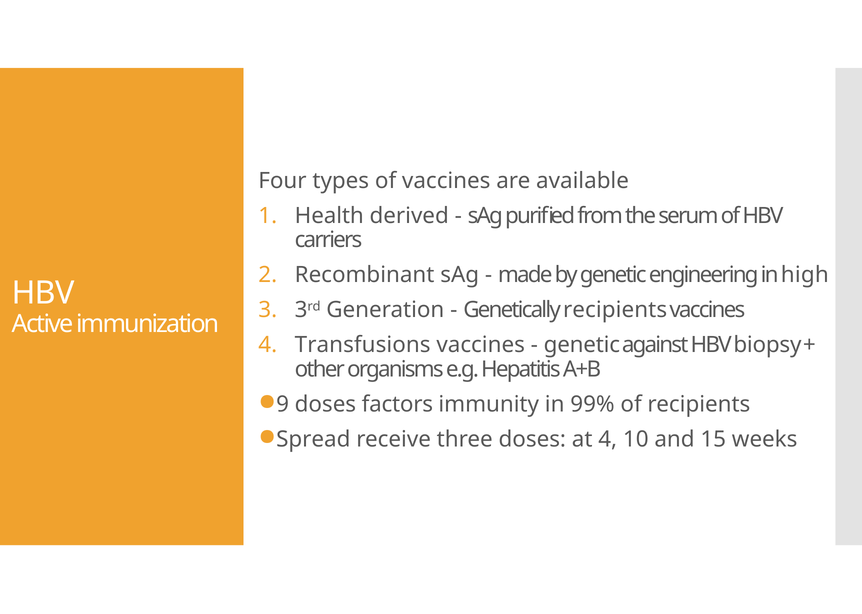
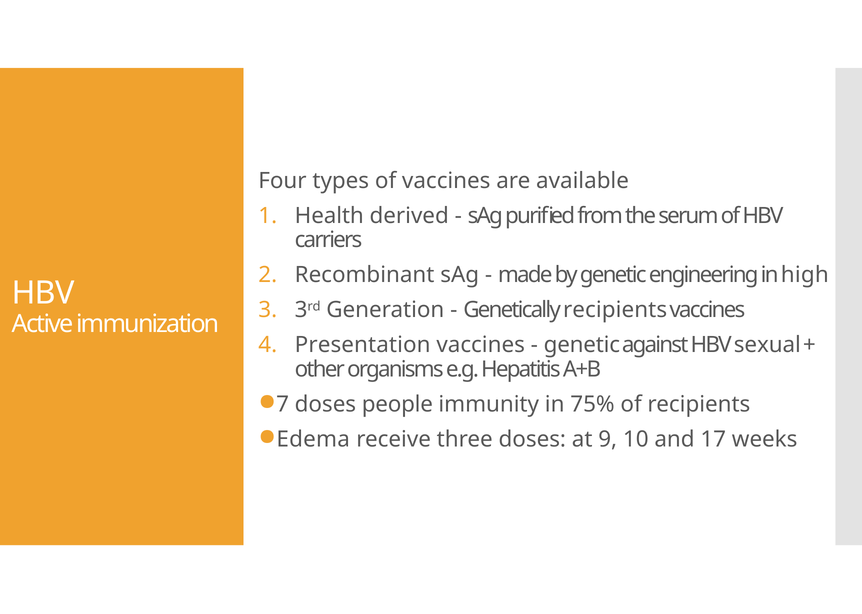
Transfusions: Transfusions -> Presentation (363, 345)
biopsy: biopsy -> sexual (767, 345)
9: 9 -> 7 (283, 404)
factors: factors -> people (397, 404)
99%: 99% -> 75% (592, 404)
Spread: Spread -> Edema (313, 439)
at 4: 4 -> 9 (608, 439)
15: 15 -> 17 (713, 439)
